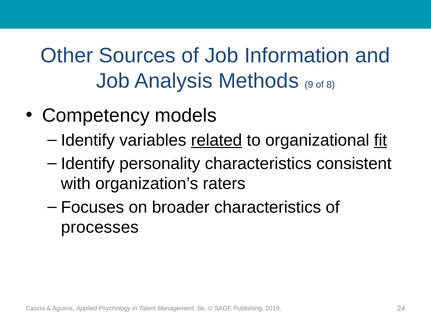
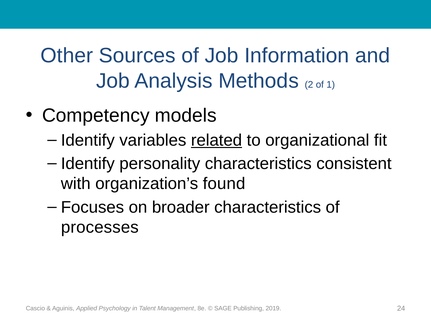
9: 9 -> 2 (309, 85)
8: 8 -> 1 (331, 85)
fit underline: present -> none (380, 140)
raters: raters -> found (224, 184)
